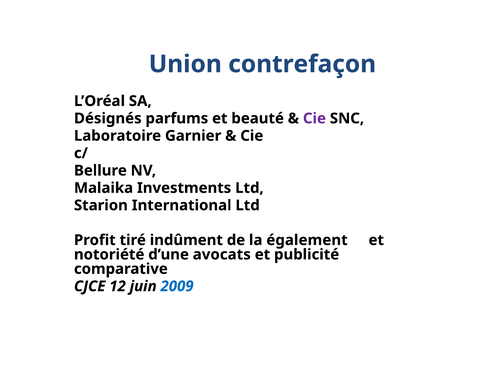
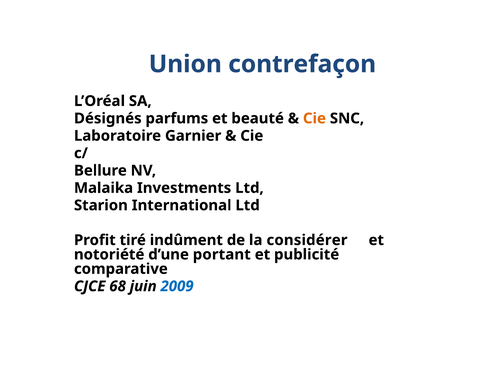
Cie colour: purple -> orange (314, 118)
également: également -> considérer (307, 240)
avocats: avocats -> portant (222, 255)
12: 12 -> 68 (118, 286)
